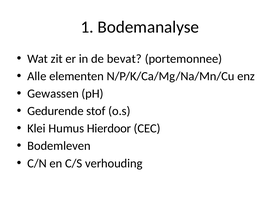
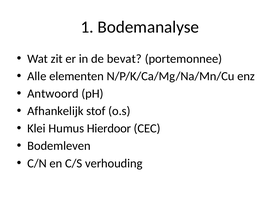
Gewassen: Gewassen -> Antwoord (53, 94)
Gedurende: Gedurende -> Afhankelijk (55, 111)
